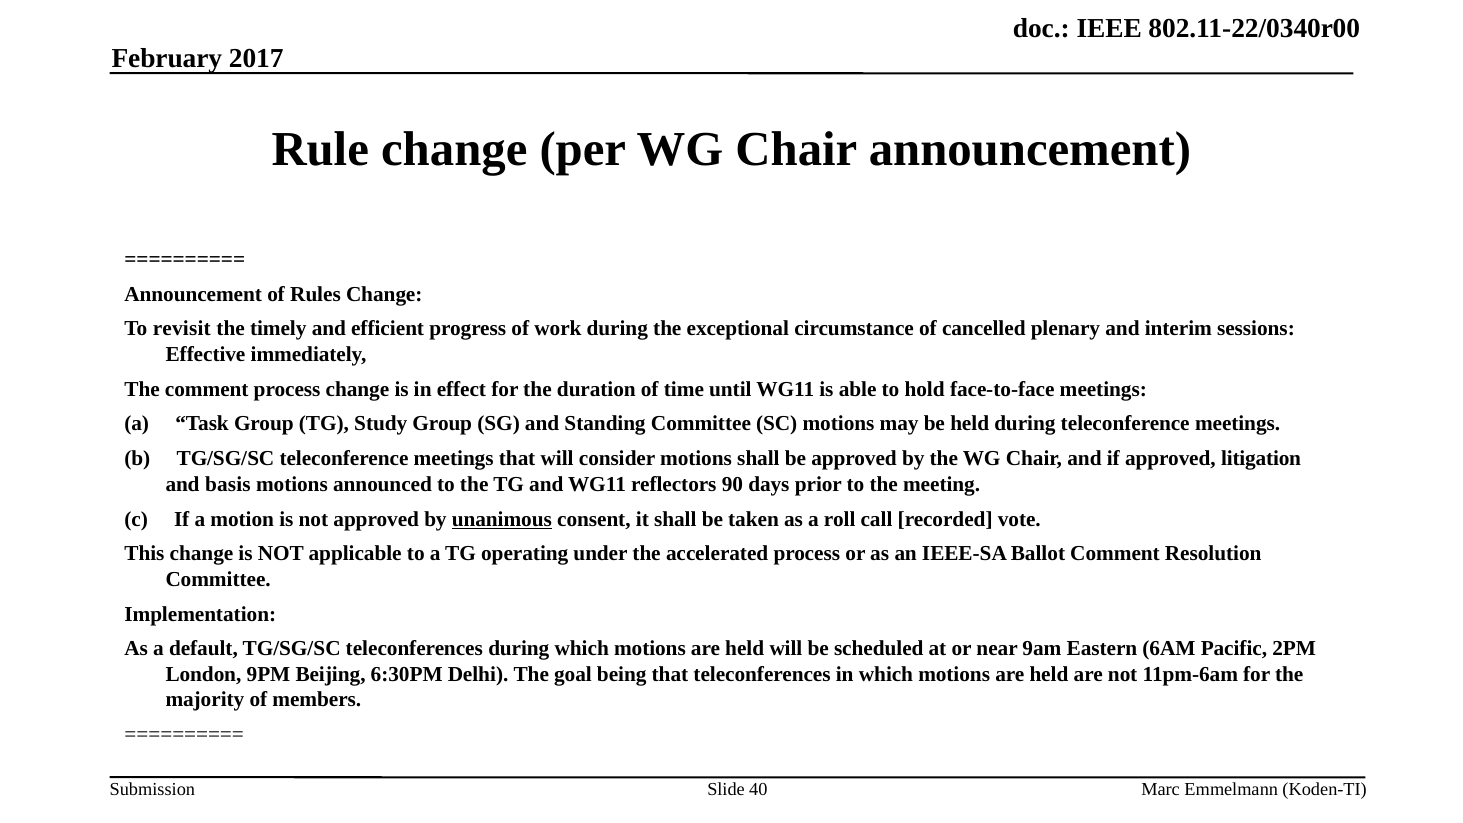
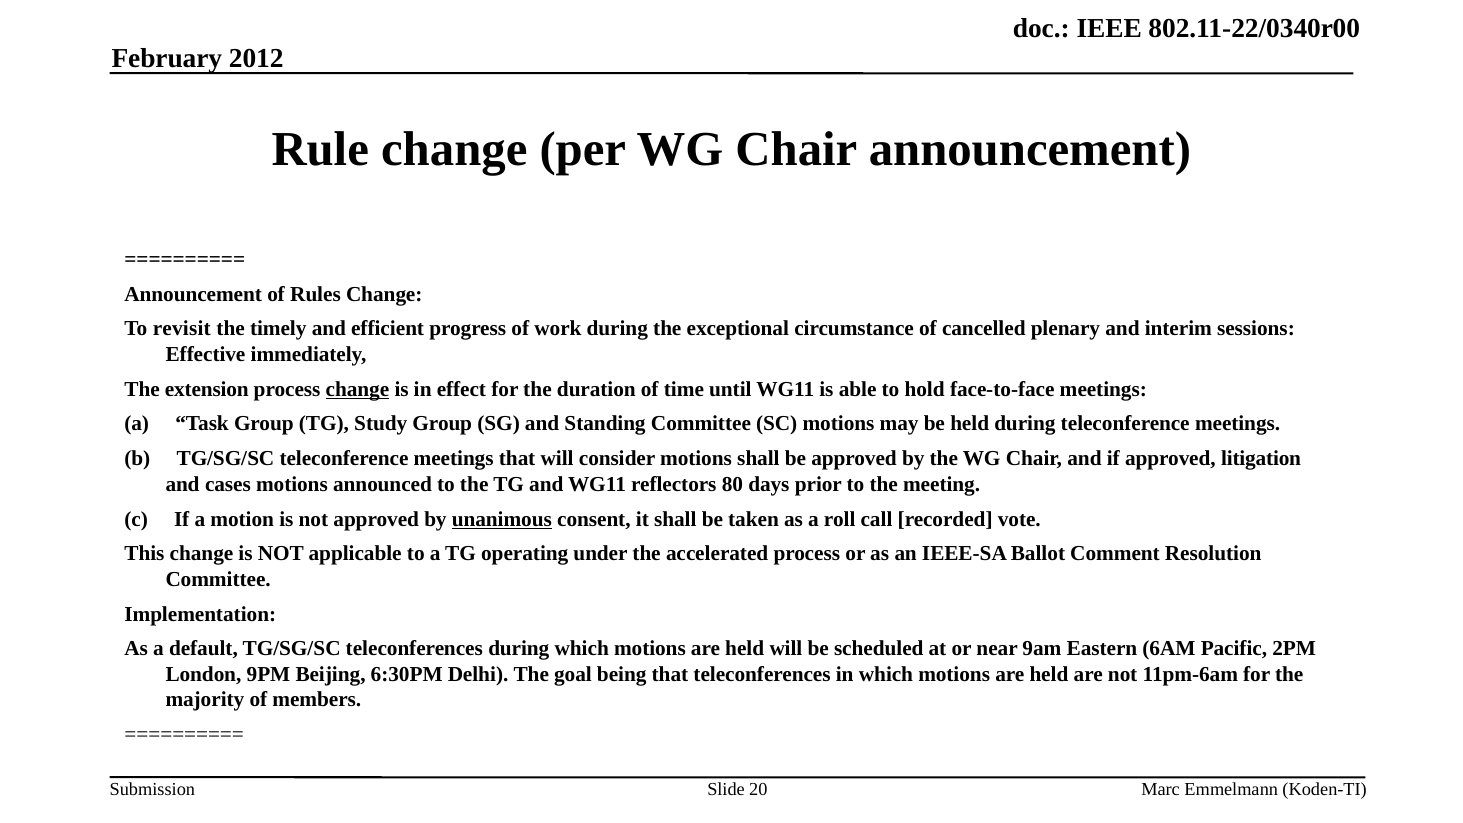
2017: 2017 -> 2012 (256, 58)
The comment: comment -> extension (207, 389)
change underline: none -> present (357, 389)
basis: basis -> cases (228, 484)
90: 90 -> 80 (732, 484)
40: 40 -> 20 (758, 789)
